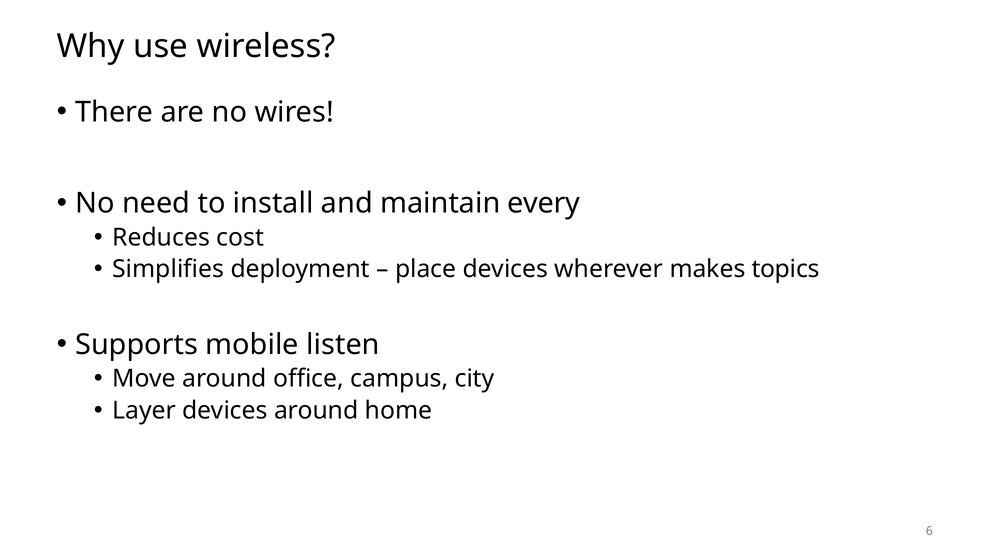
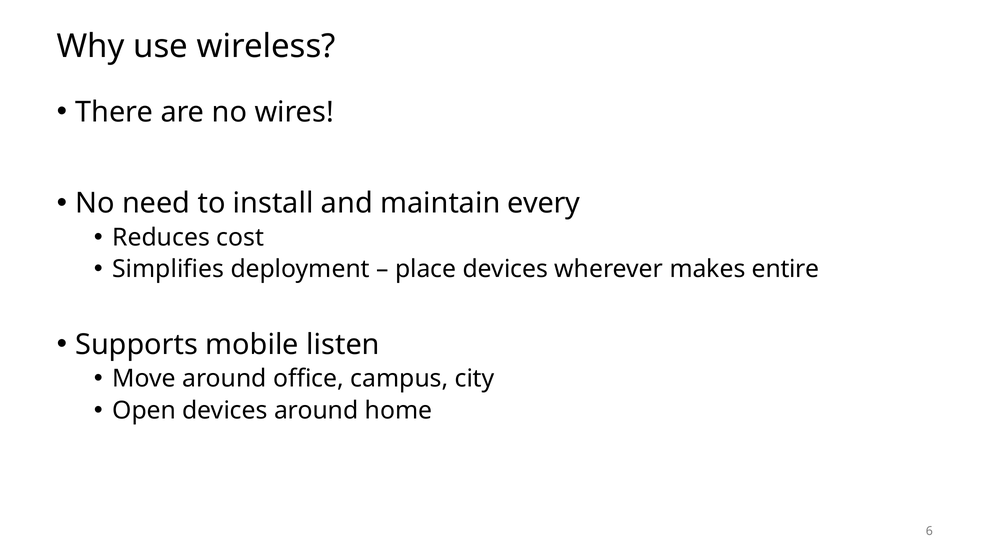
topics: topics -> entire (786, 269)
Layer: Layer -> Open (144, 410)
